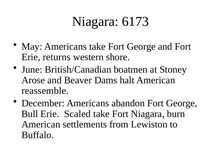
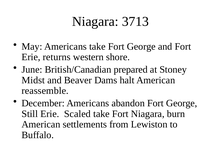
6173: 6173 -> 3713 (135, 21)
boatmen: boatmen -> prepared (131, 69)
Arose: Arose -> Midst (33, 80)
Bull: Bull -> Still (30, 114)
